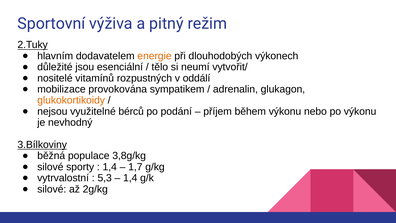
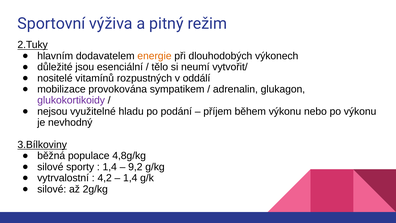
glukokortikoidy colour: orange -> purple (71, 100)
bérců: bérců -> hladu (131, 111)
3,8g/kg: 3,8g/kg -> 4,8g/kg (129, 156)
1,7: 1,7 -> 9,2 (135, 167)
5,3: 5,3 -> 4,2 (105, 178)
